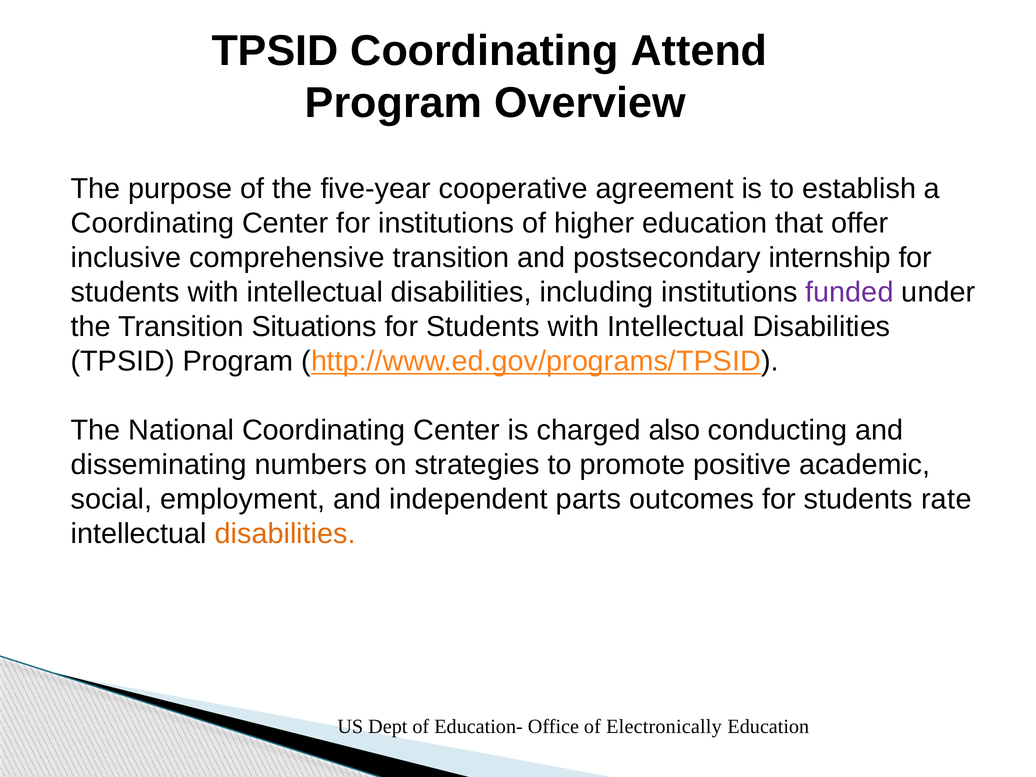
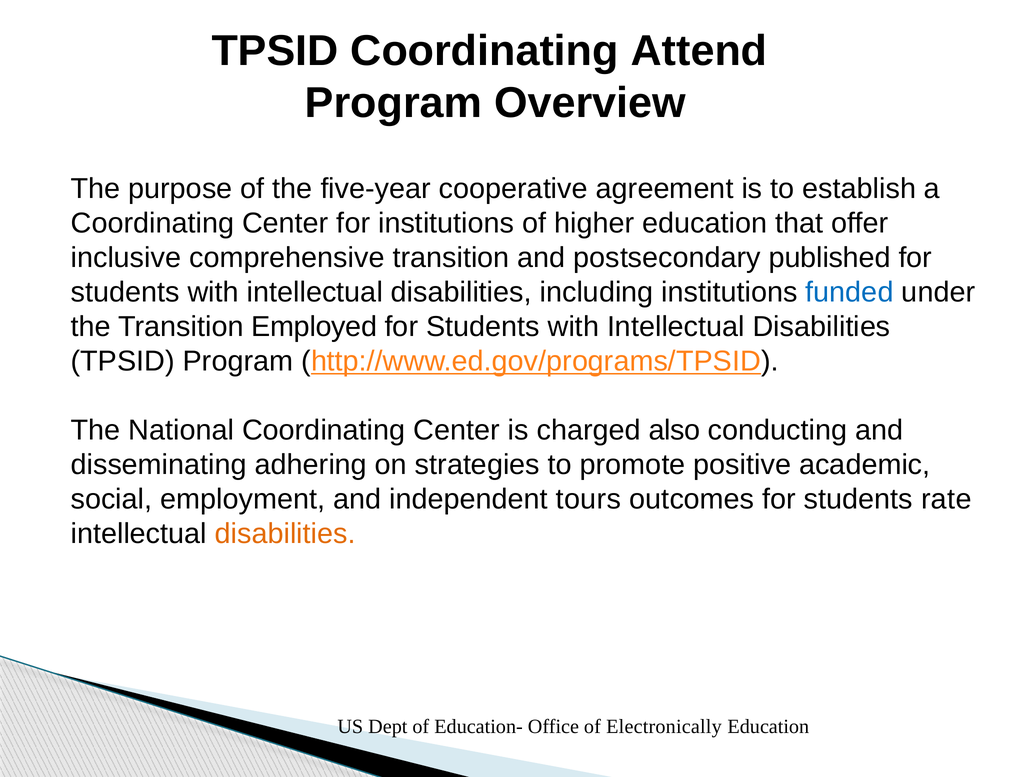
internship: internship -> published (830, 258)
funded colour: purple -> blue (849, 292)
Situations: Situations -> Employed (314, 327)
numbers: numbers -> adhering (311, 465)
parts: parts -> tours (588, 499)
